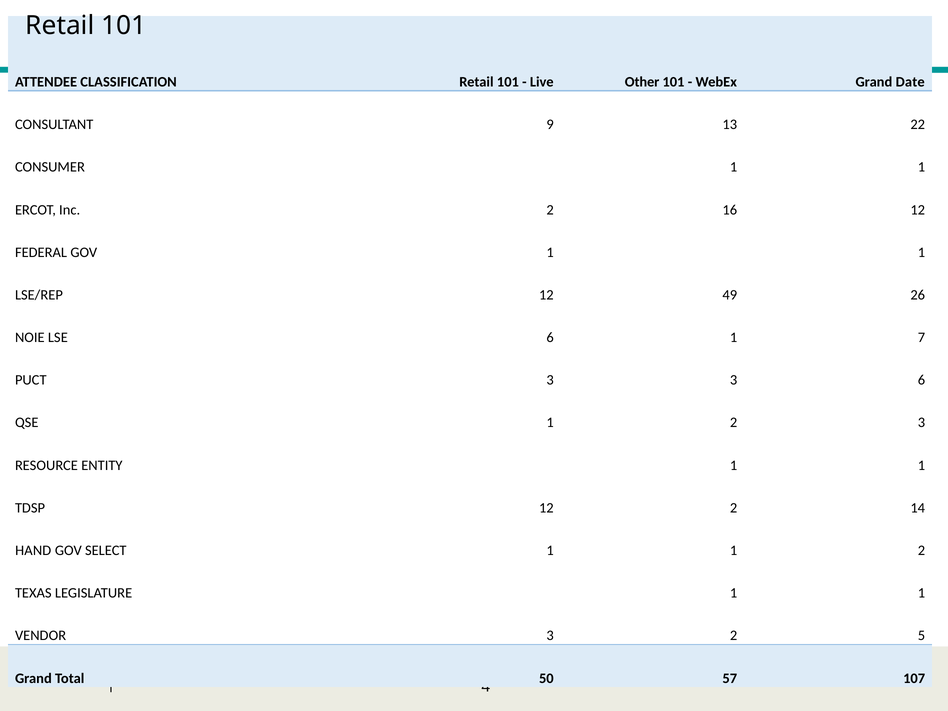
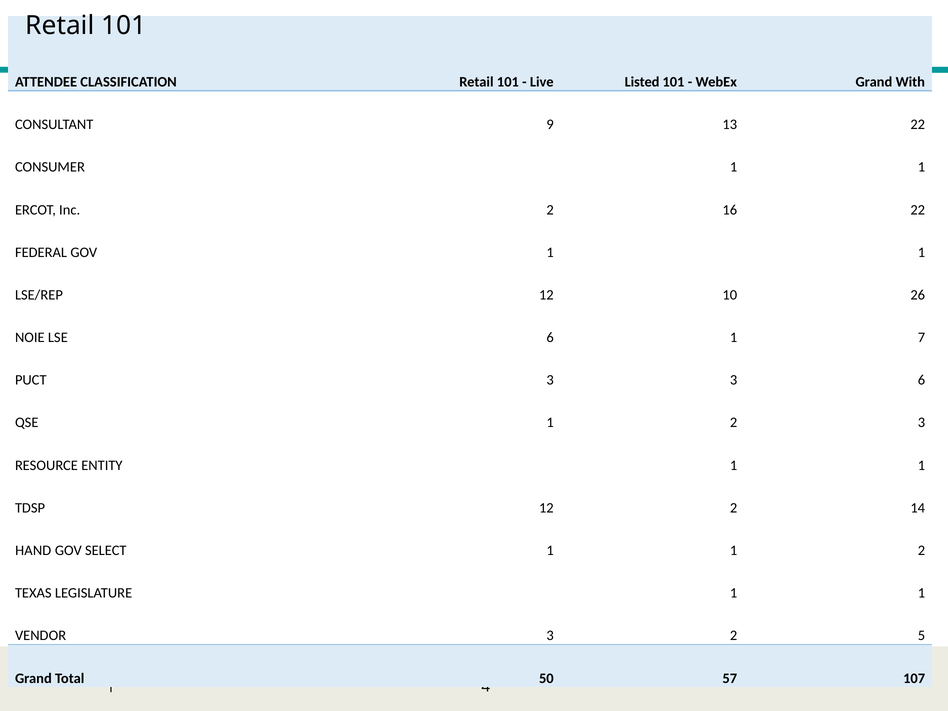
Other: Other -> Listed (642, 82)
Date: Date -> With (910, 82)
16 12: 12 -> 22 (918, 210)
49: 49 -> 10 (730, 295)
